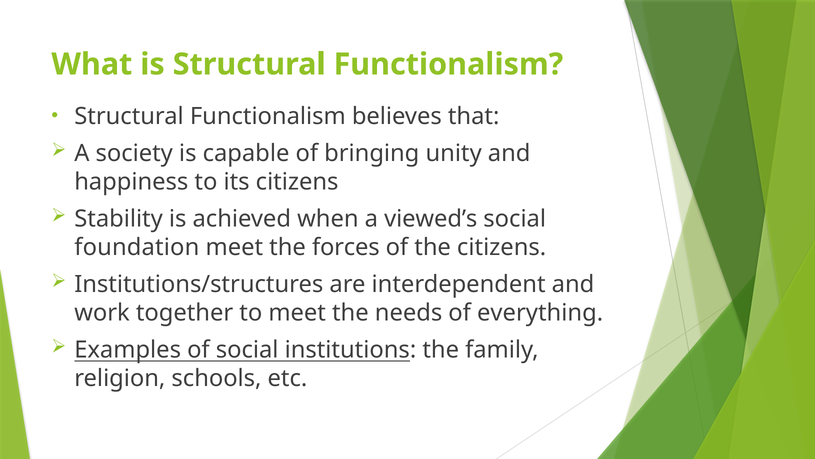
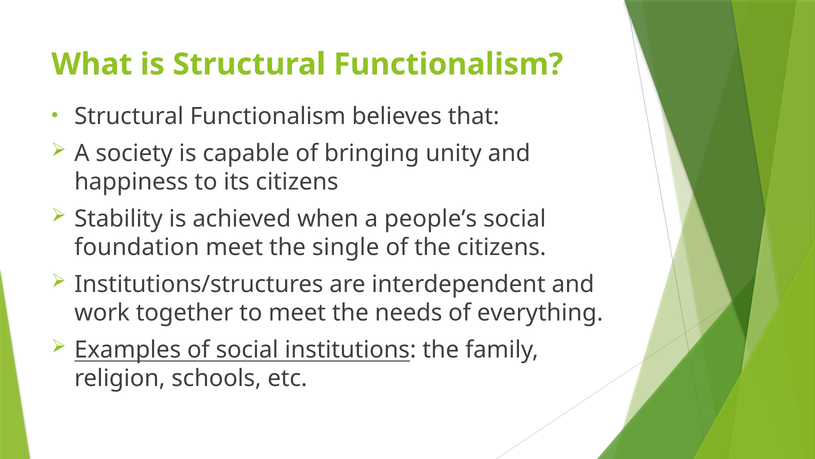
viewed’s: viewed’s -> people’s (431, 219)
forces: forces -> single (346, 247)
